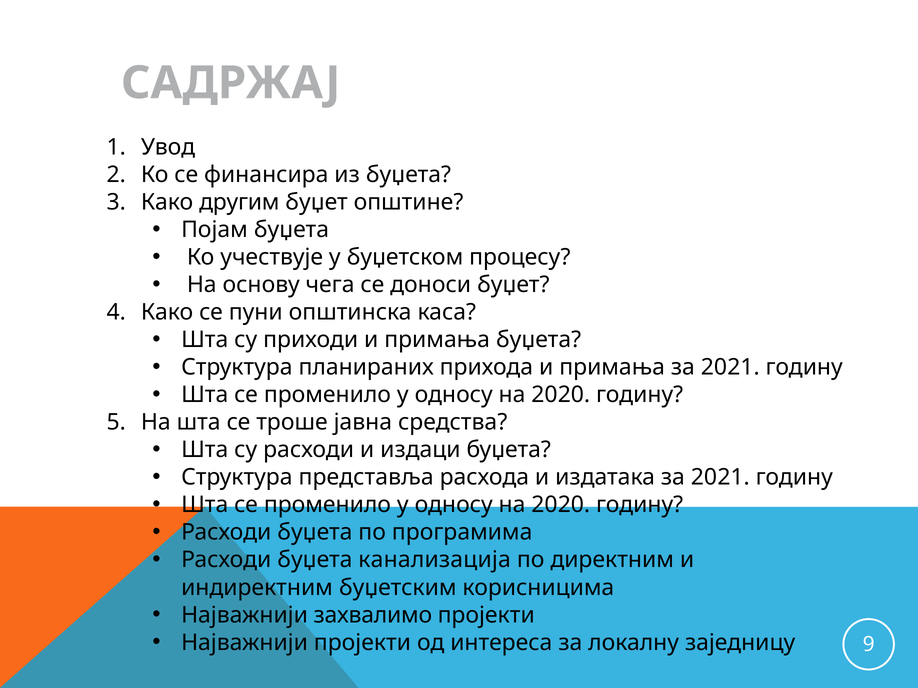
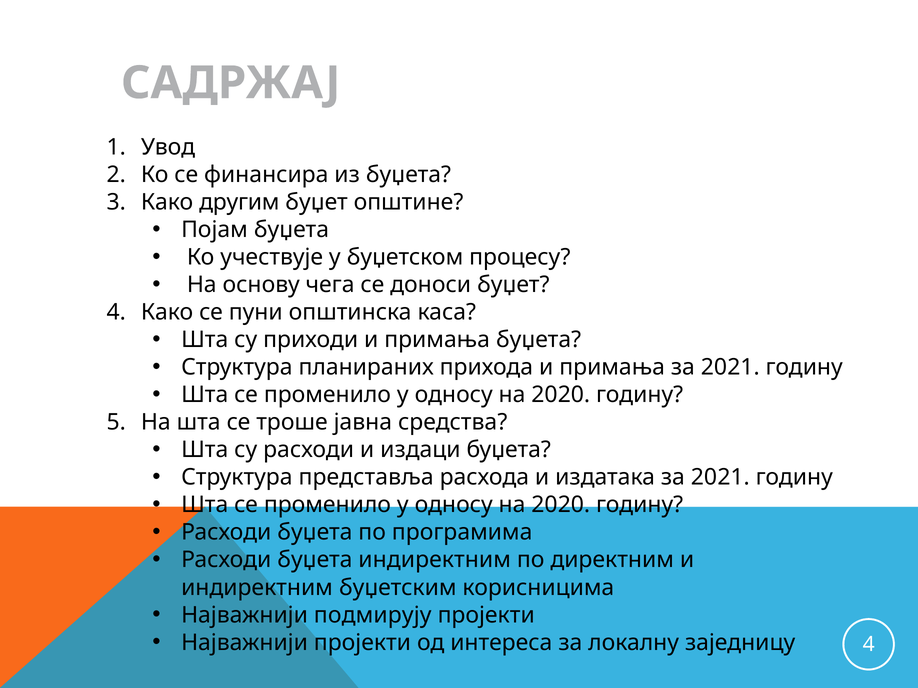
буџета канализација: канализација -> индиректним (435, 560)
захвалимо: захвалимо -> подмирују (373, 615)
заједницу 9: 9 -> 4 (869, 645)
